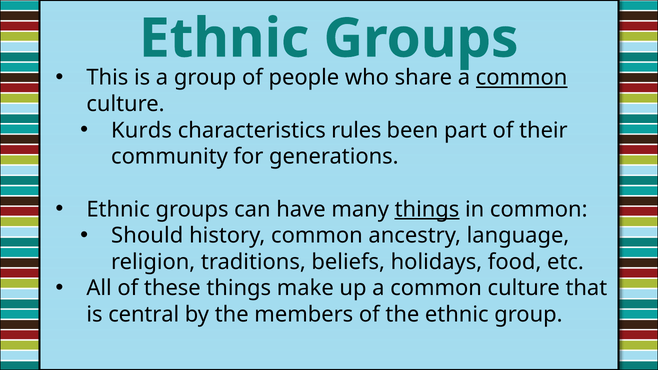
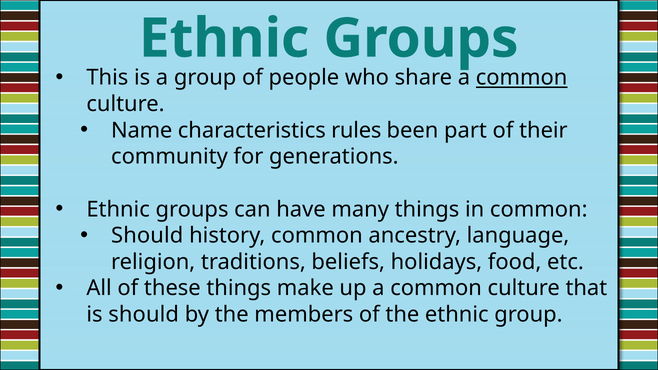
Kurds: Kurds -> Name (142, 130)
things underline: present -> none (427, 209)
is central: central -> should (144, 315)
